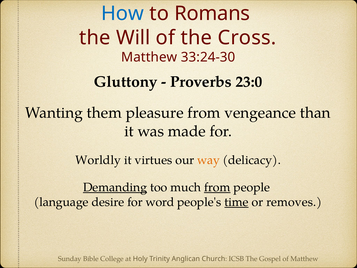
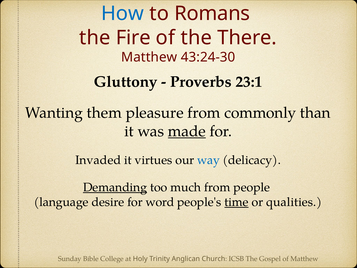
Will: Will -> Fire (133, 38)
Cross: Cross -> There (247, 38)
33:24-30: 33:24-30 -> 43:24-30 (208, 57)
23:0: 23:0 -> 23:1 (249, 82)
vengeance: vengeance -> commonly (260, 113)
made underline: none -> present (187, 131)
Worldly: Worldly -> Invaded (98, 160)
way colour: orange -> blue (208, 160)
from underline: present -> none (217, 187)
removes: removes -> qualities (294, 202)
